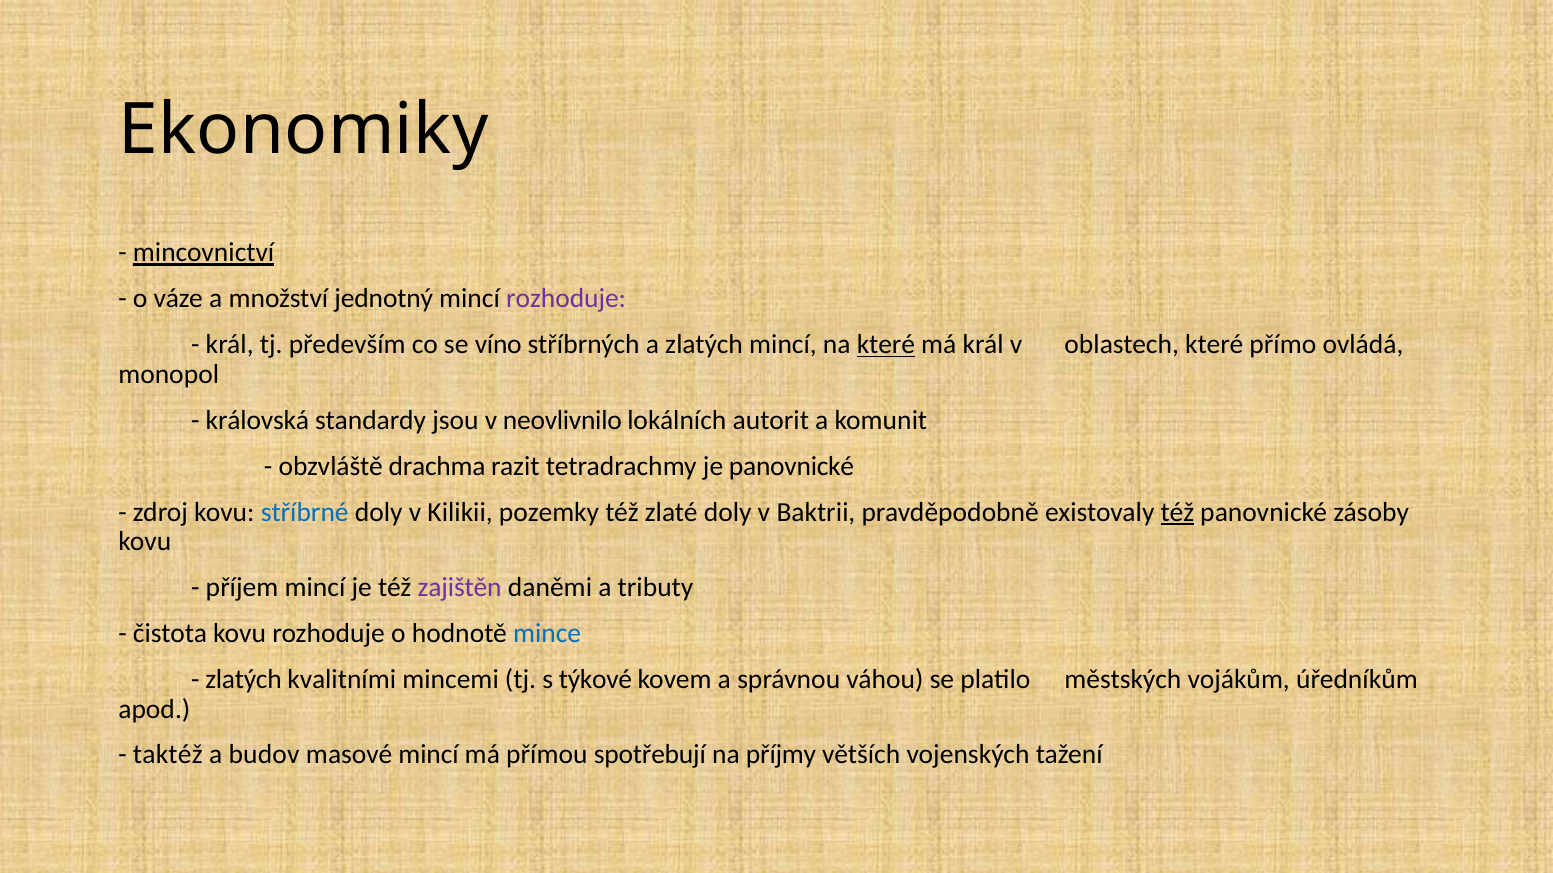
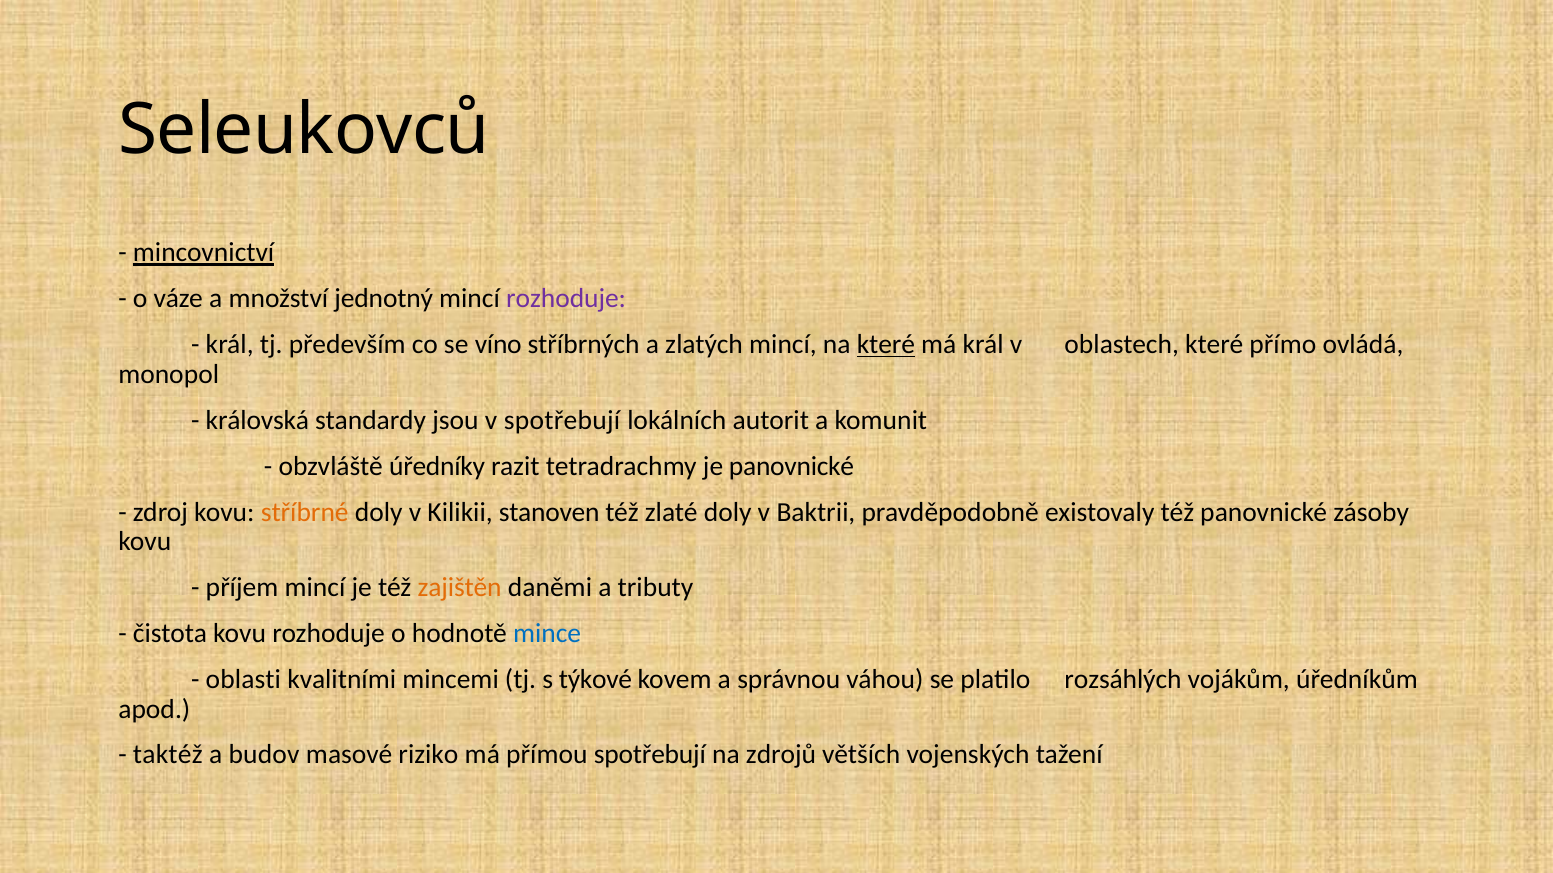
Ekonomiky: Ekonomiky -> Seleukovců (304, 130)
v neovlivnilo: neovlivnilo -> spotřebují (562, 420)
drachma: drachma -> úředníky (437, 466)
stříbrné colour: blue -> orange (305, 512)
pozemky: pozemky -> stanoven (549, 512)
též underline: present -> none (1177, 512)
zajištěn colour: purple -> orange (460, 588)
zlatých: zlatých -> oblasti (243, 680)
městských: městských -> rozsáhlých (1123, 680)
masové mincí: mincí -> riziko (428, 755)
příjmy: příjmy -> zdrojů (781, 755)
